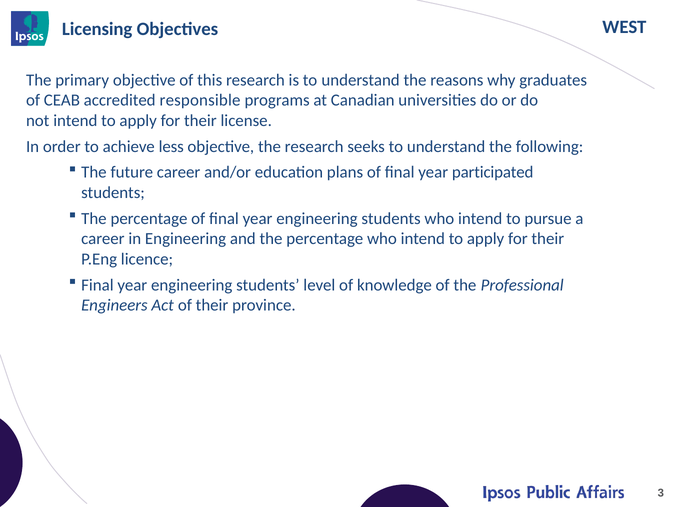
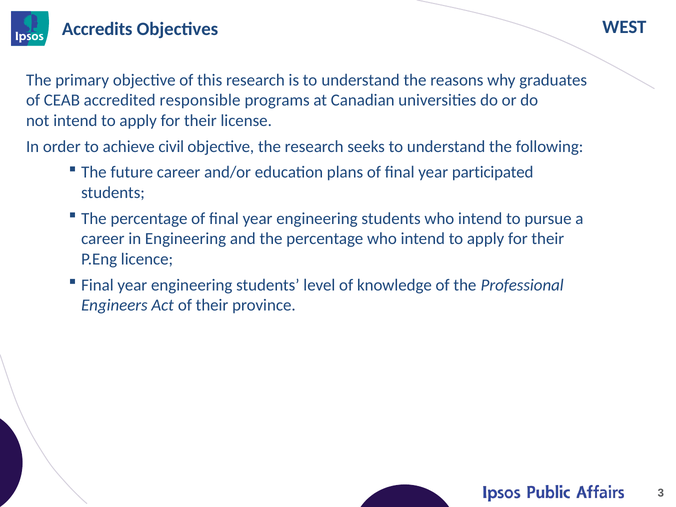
Licensing: Licensing -> Accredits (97, 29)
less: less -> civil (171, 146)
